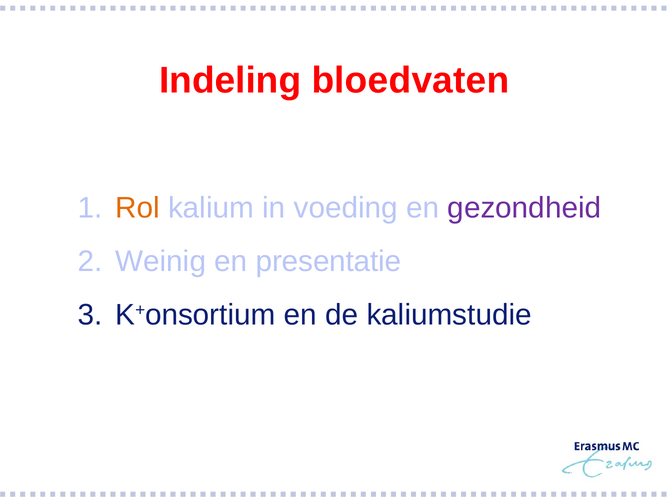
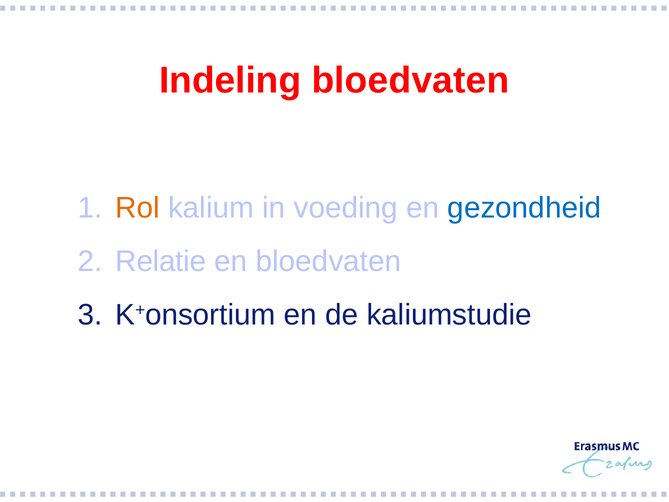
gezondheid colour: purple -> blue (524, 208)
Weinig: Weinig -> Relatie (161, 261)
en presentatie: presentatie -> bloedvaten (329, 261)
